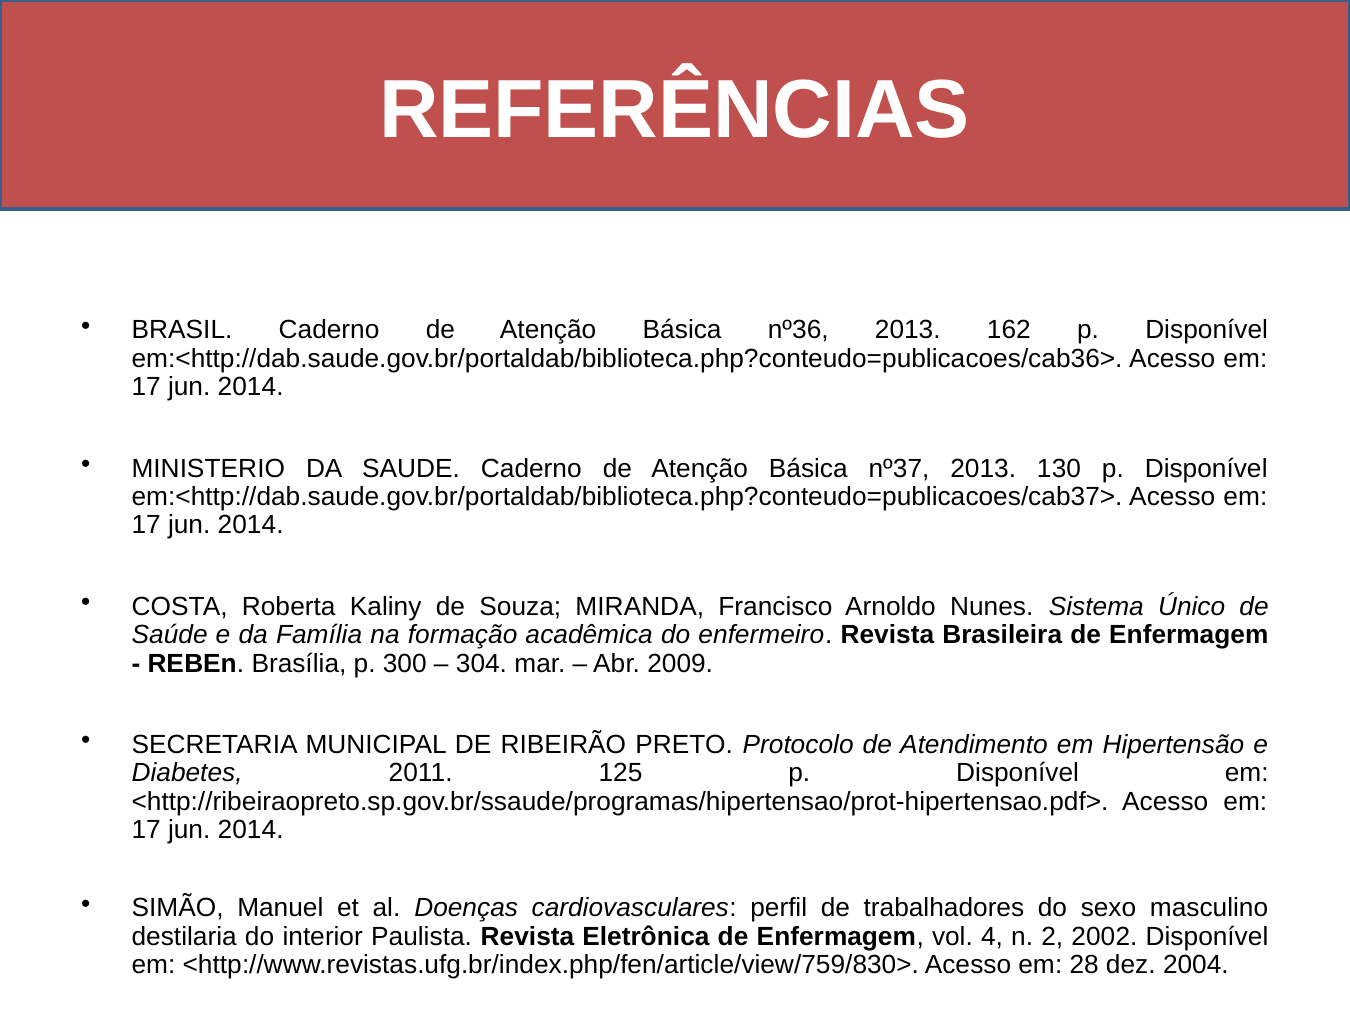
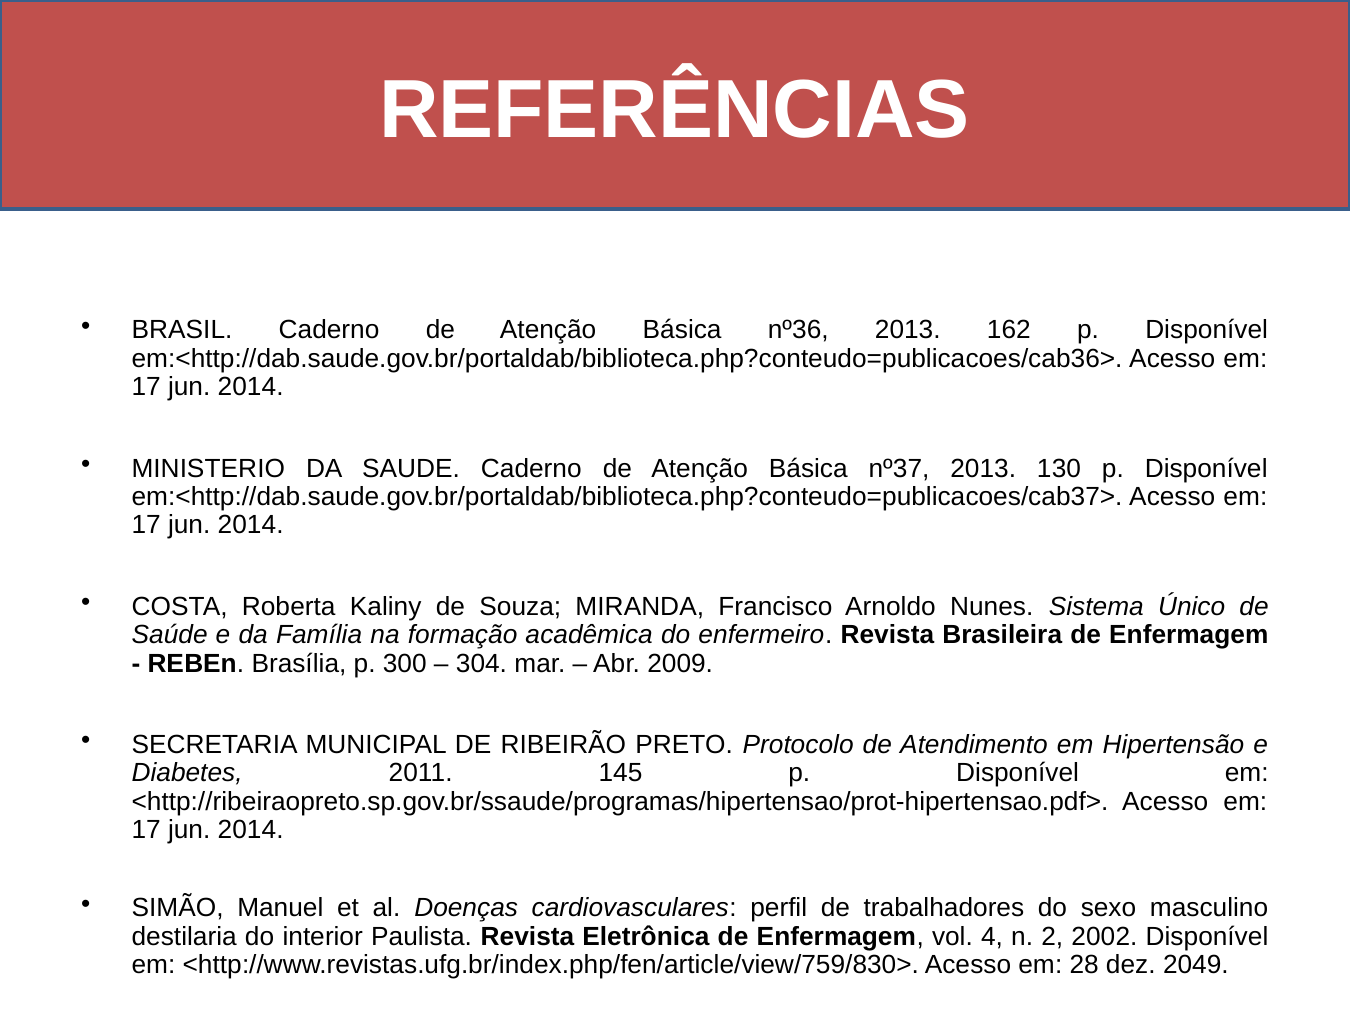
125: 125 -> 145 (620, 774)
2004: 2004 -> 2049 (1196, 965)
